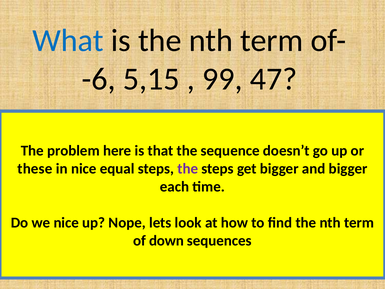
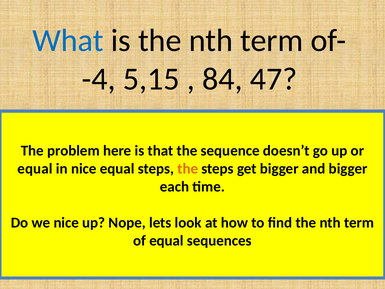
-6: -6 -> -4 (99, 79)
99: 99 -> 84 (222, 79)
these: these -> equal (35, 168)
the colour: purple -> orange (188, 168)
of down: down -> equal (166, 240)
